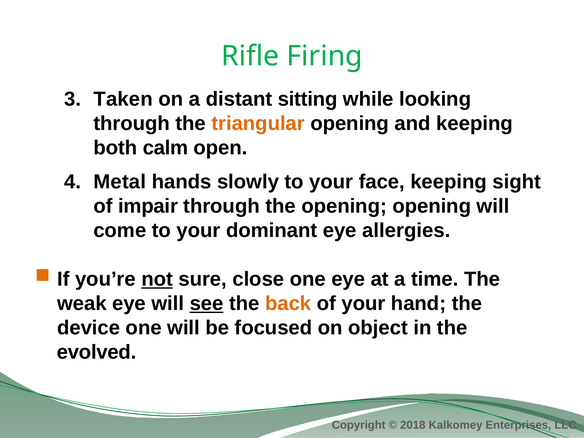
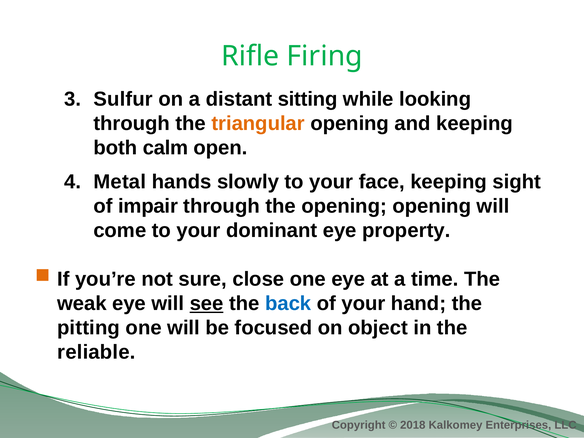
Taken: Taken -> Sulfur (123, 99)
allergies: allergies -> property (406, 231)
not underline: present -> none (157, 279)
back colour: orange -> blue (288, 304)
device: device -> pitting (89, 328)
evolved: evolved -> reliable (96, 352)
